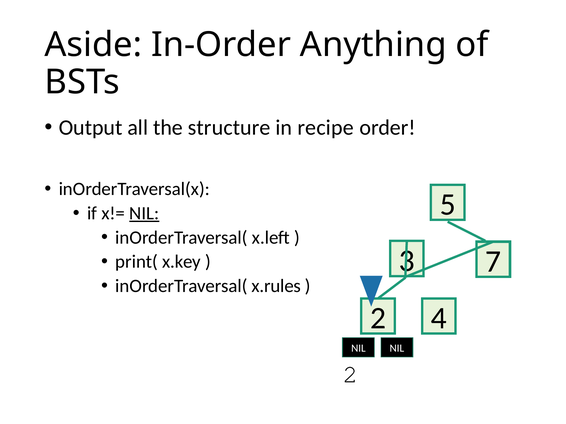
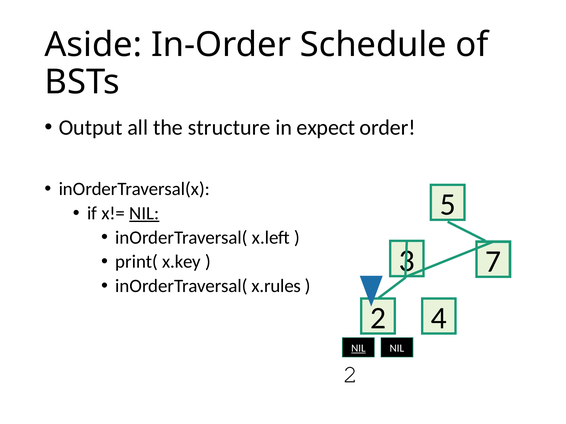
Anything: Anything -> Schedule (373, 45)
recipe: recipe -> expect (326, 128)
NIL underline: none -> present (358, 349)
